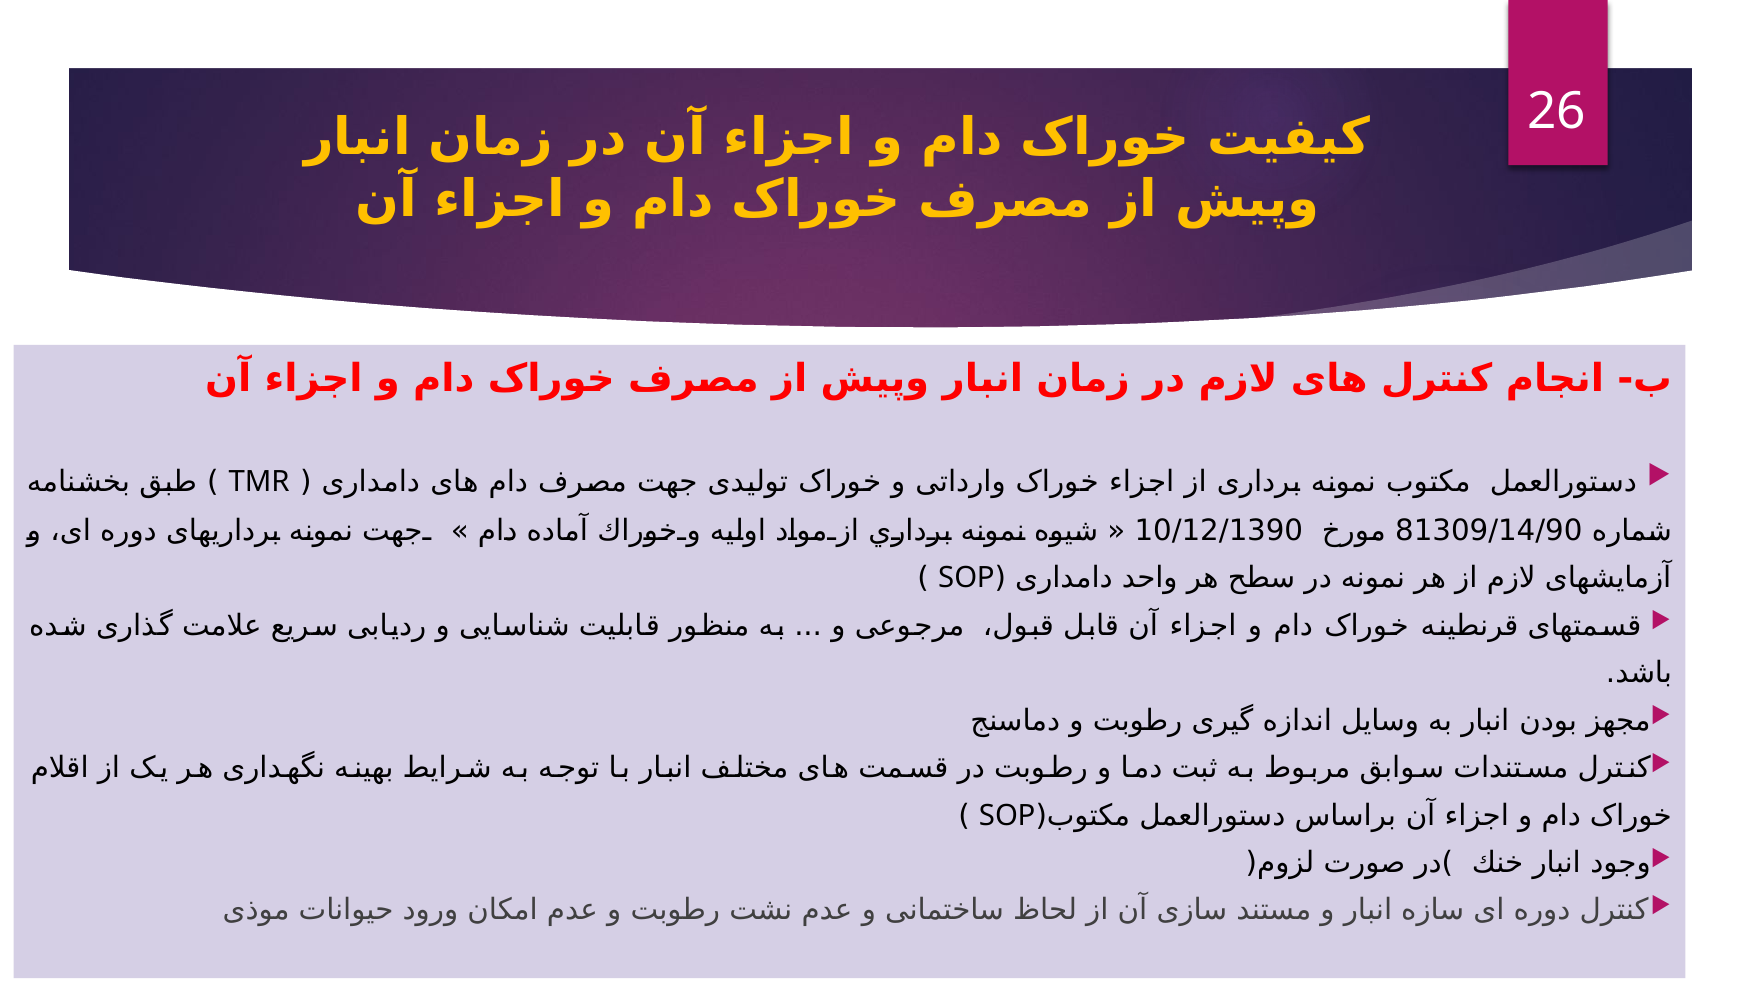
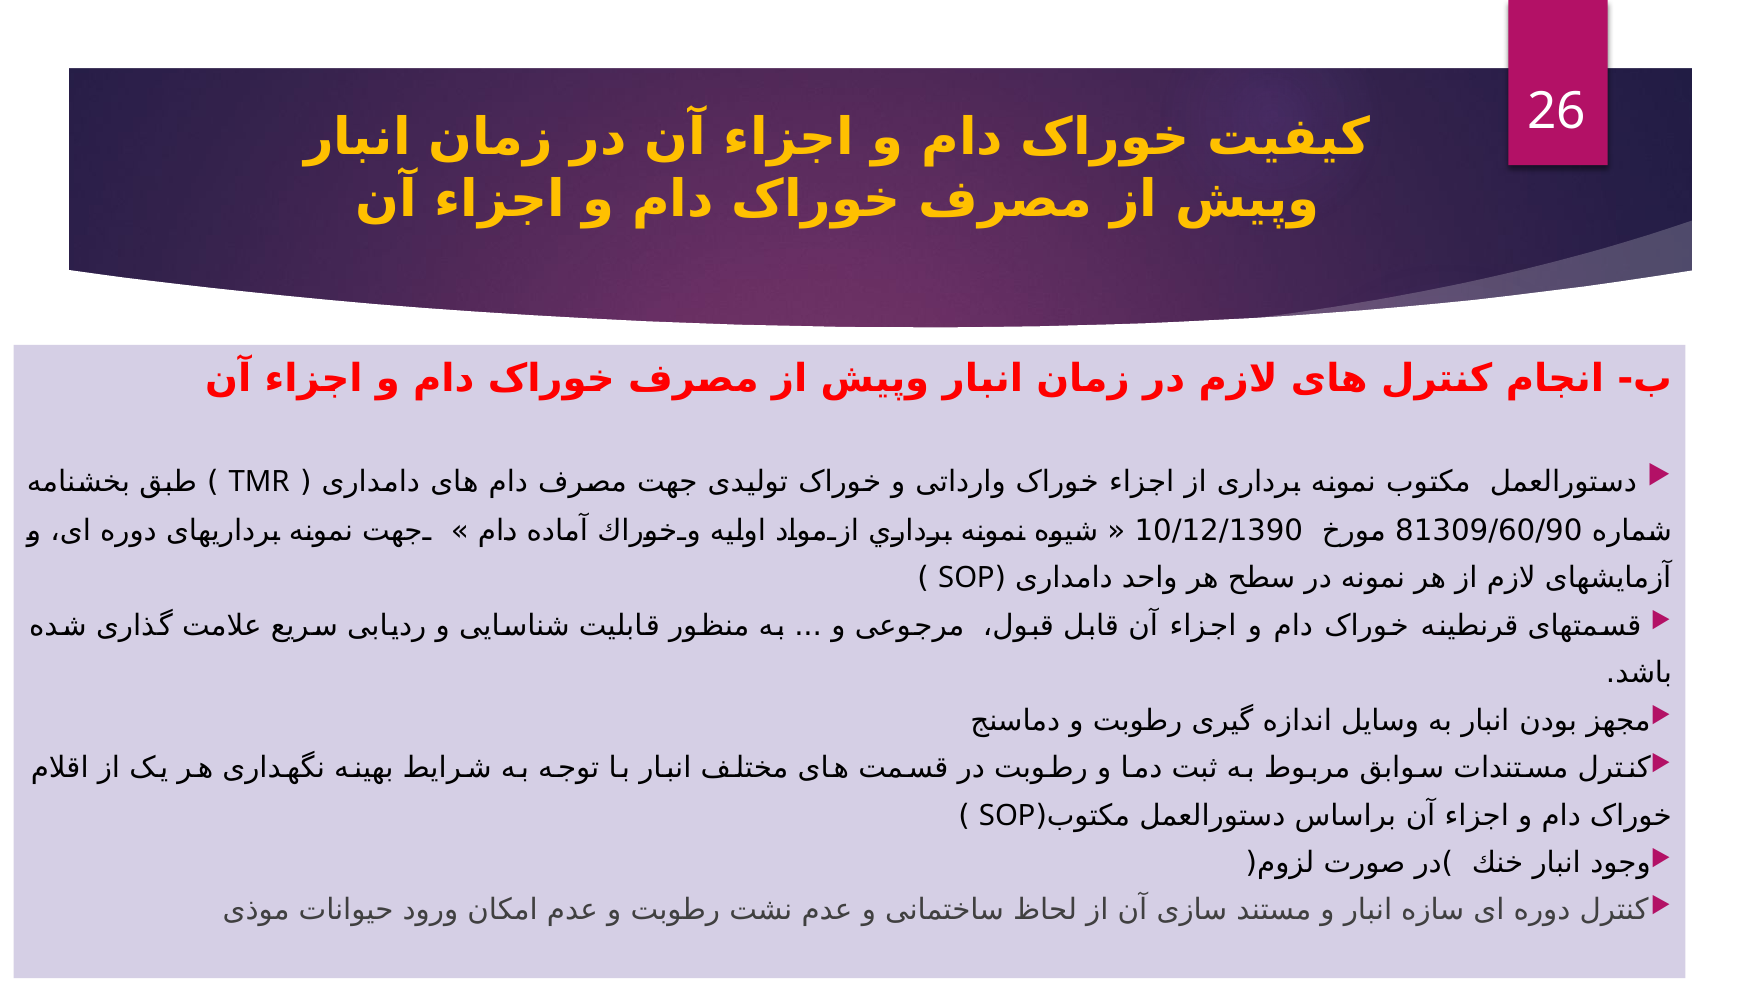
81309/14/90: 81309/14/90 -> 81309/60/90 (1489, 530)
